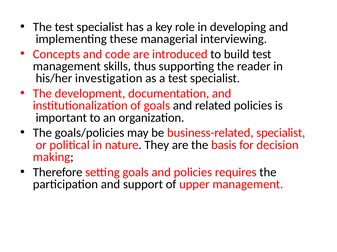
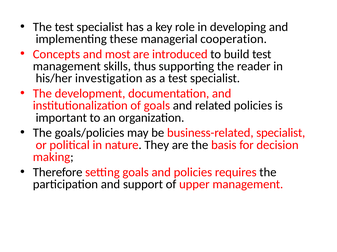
interviewing: interviewing -> cooperation (234, 39)
code: code -> most (118, 54)
